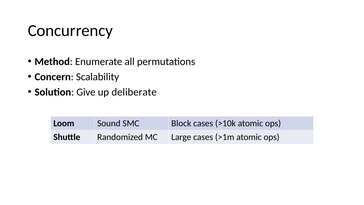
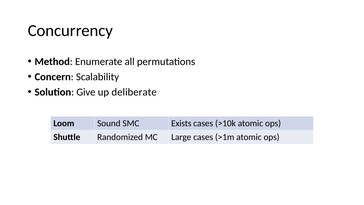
Block: Block -> Exists (181, 123)
